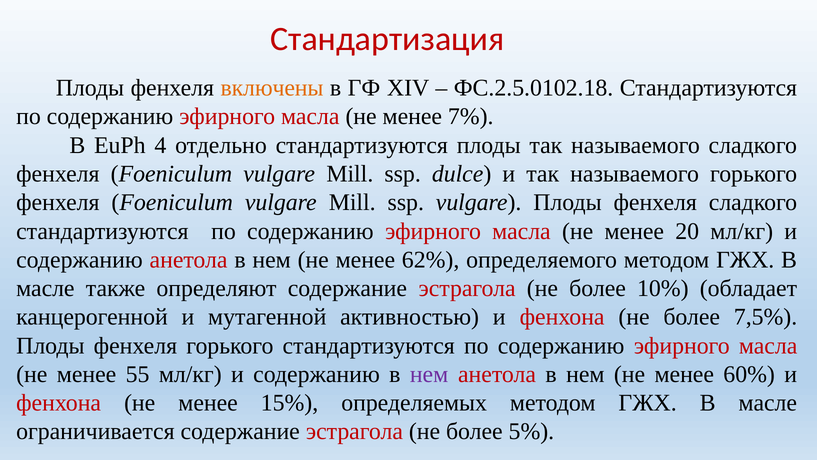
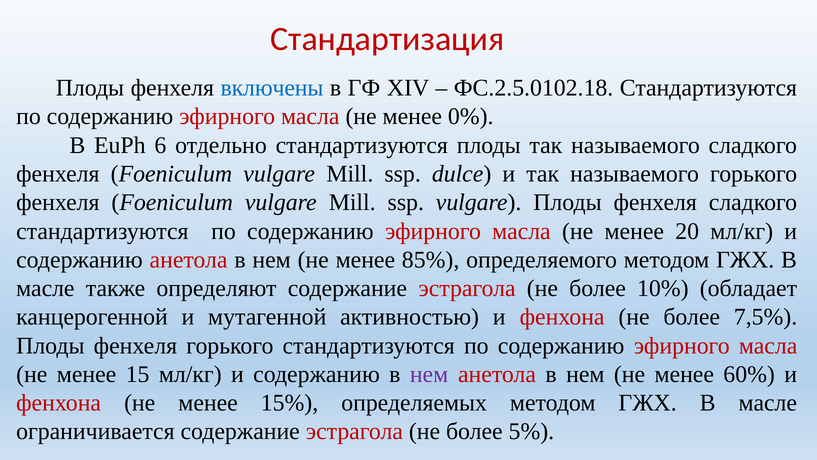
включены colour: orange -> blue (272, 88)
7%: 7% -> 0% (471, 116)
4: 4 -> 6 (160, 145)
62%: 62% -> 85% (431, 260)
55: 55 -> 15 (138, 374)
